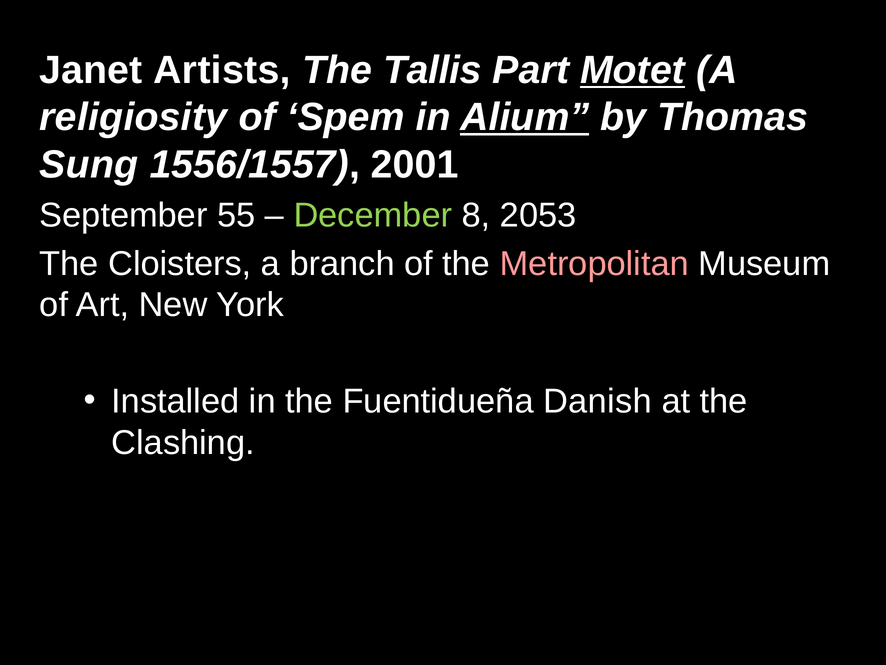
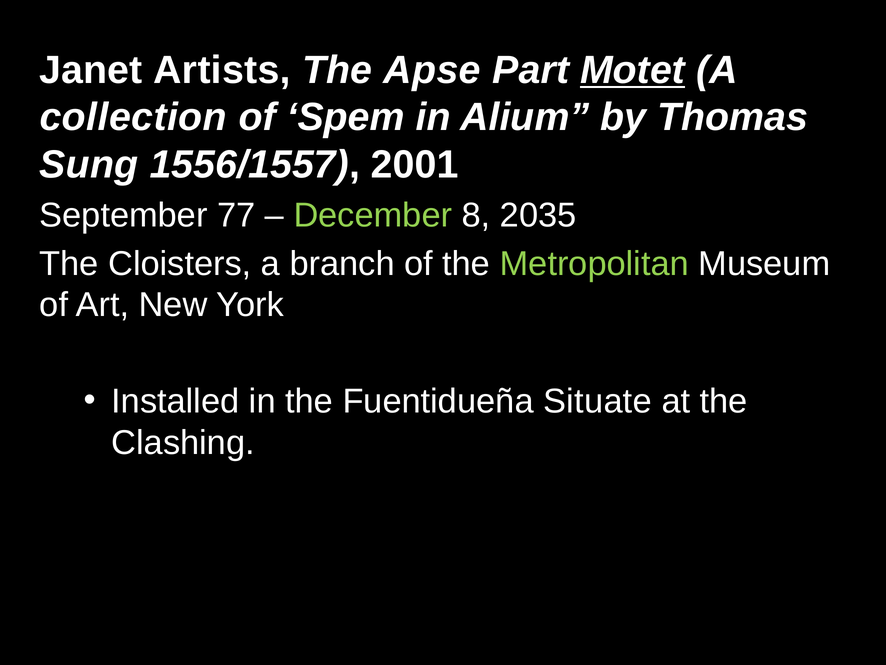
Tallis: Tallis -> Apse (432, 70)
religiosity: religiosity -> collection (133, 117)
Alium underline: present -> none (525, 117)
55: 55 -> 77 (236, 215)
2053: 2053 -> 2035 (538, 215)
Metropolitan colour: pink -> light green (594, 264)
Danish: Danish -> Situate (598, 401)
